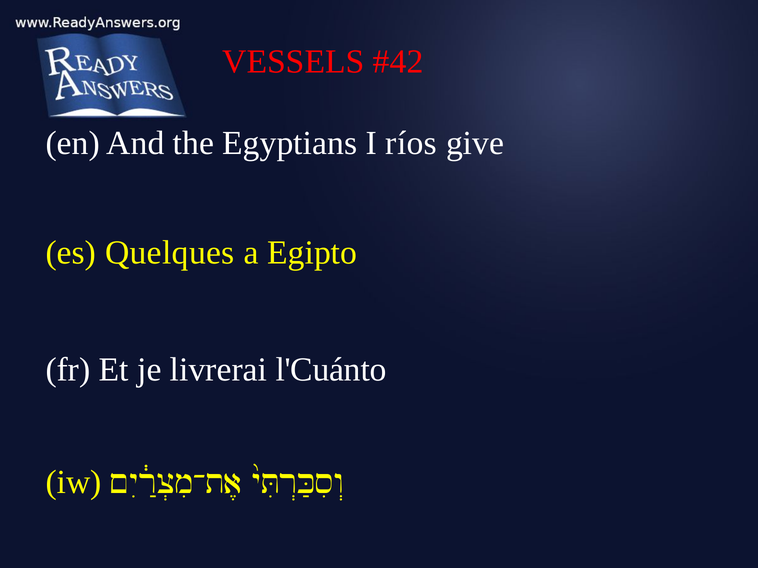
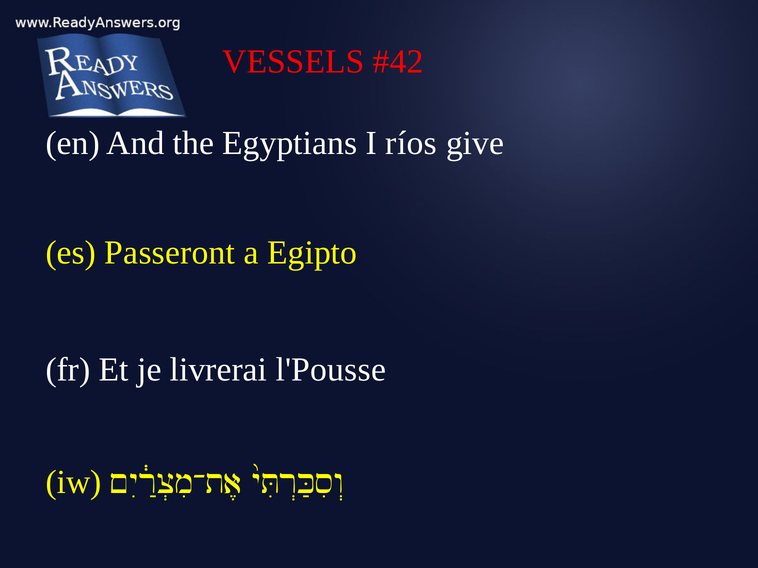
Quelques: Quelques -> Passeront (170, 253)
l'Cuánto: l'Cuánto -> l'Pousse (331, 370)
